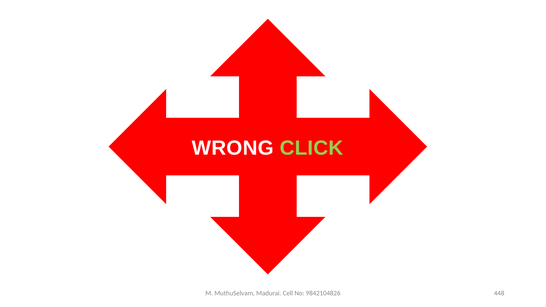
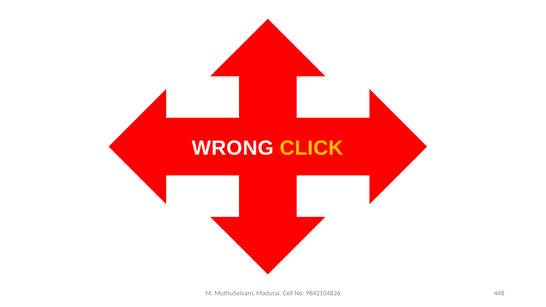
CLICK colour: light green -> yellow (312, 148)
